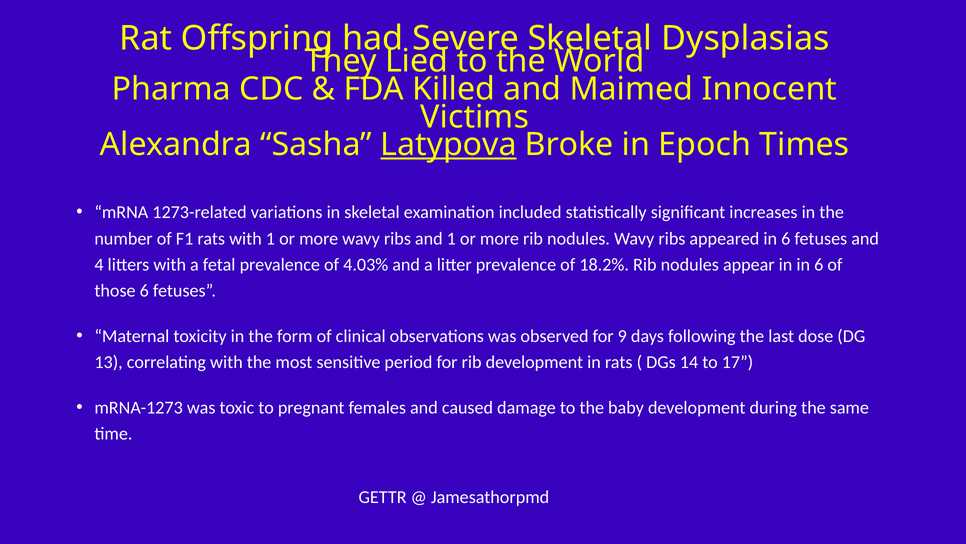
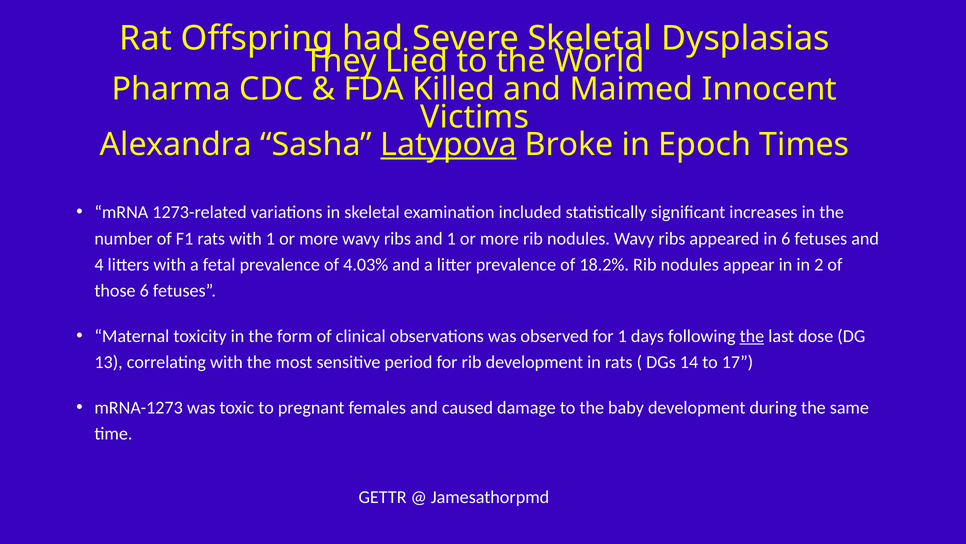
in in 6: 6 -> 2 (819, 264)
for 9: 9 -> 1 (622, 336)
the underline: none -> present (752, 336)
